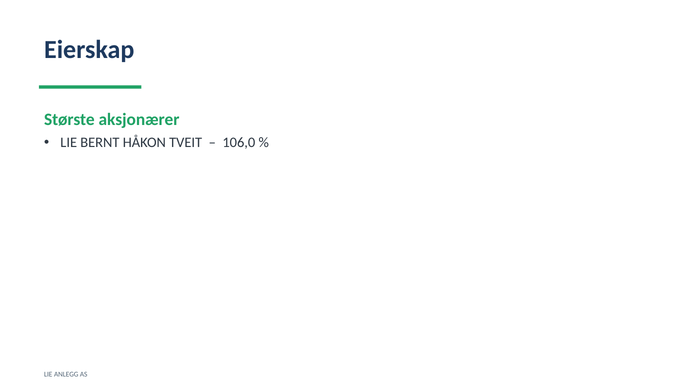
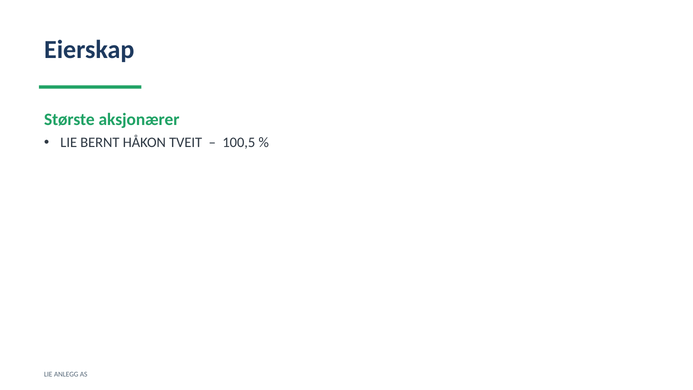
106,0: 106,0 -> 100,5 (239, 143)
